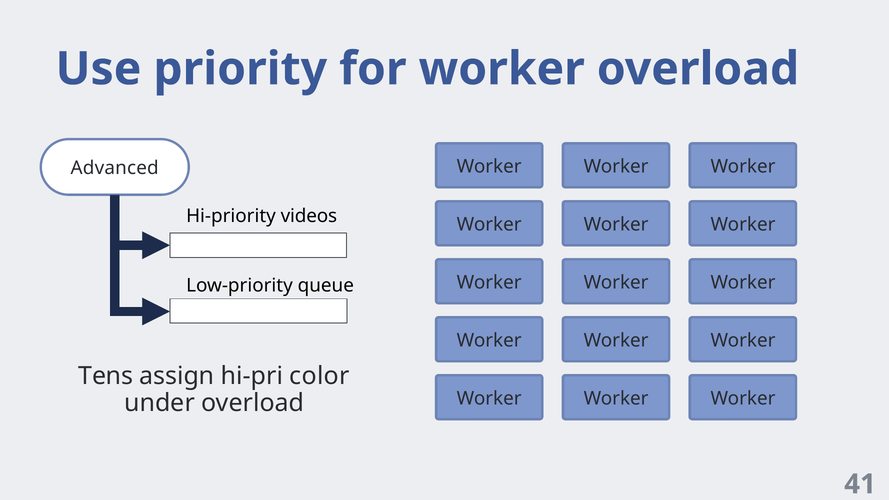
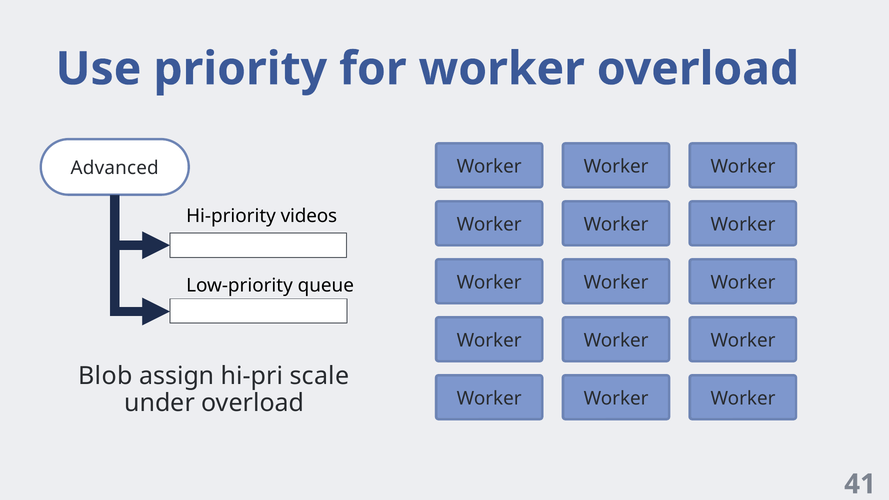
Tens: Tens -> Blob (105, 376)
color: color -> scale (319, 376)
